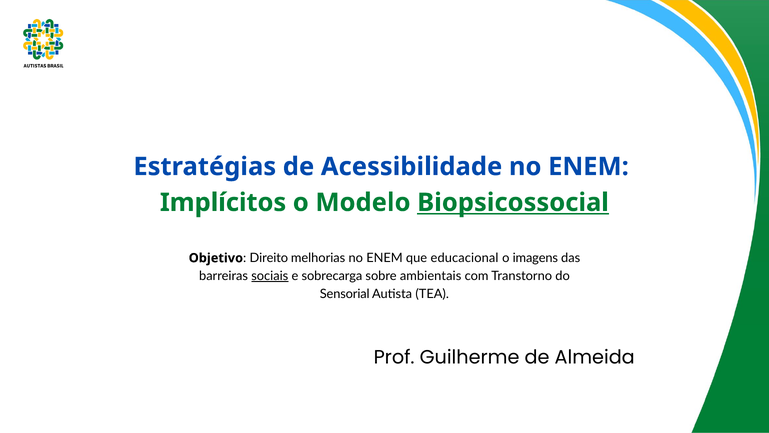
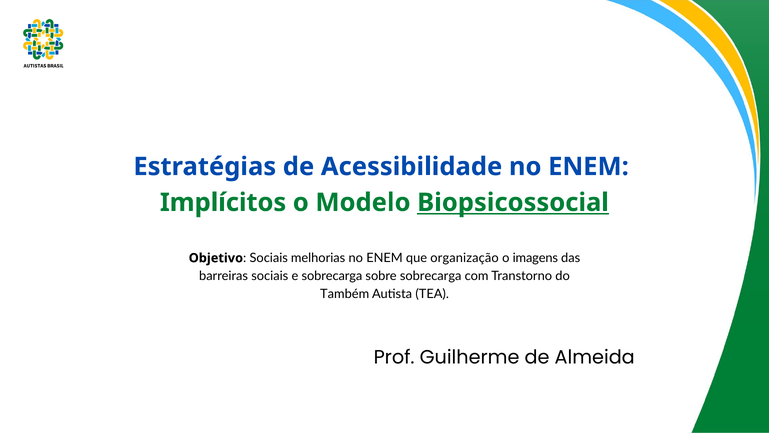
Direito: Direito -> Sociais (269, 258)
educacional: educacional -> organização (465, 258)
sociais underline: present -> none (270, 276)
sobre ambientais: ambientais -> sobrecarga (431, 276)
Sensorial: Sensorial -> Também (345, 294)
